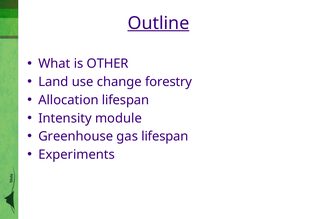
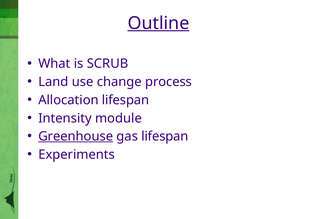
OTHER: OTHER -> SCRUB (108, 64)
forestry: forestry -> process (169, 82)
Greenhouse underline: none -> present (76, 137)
